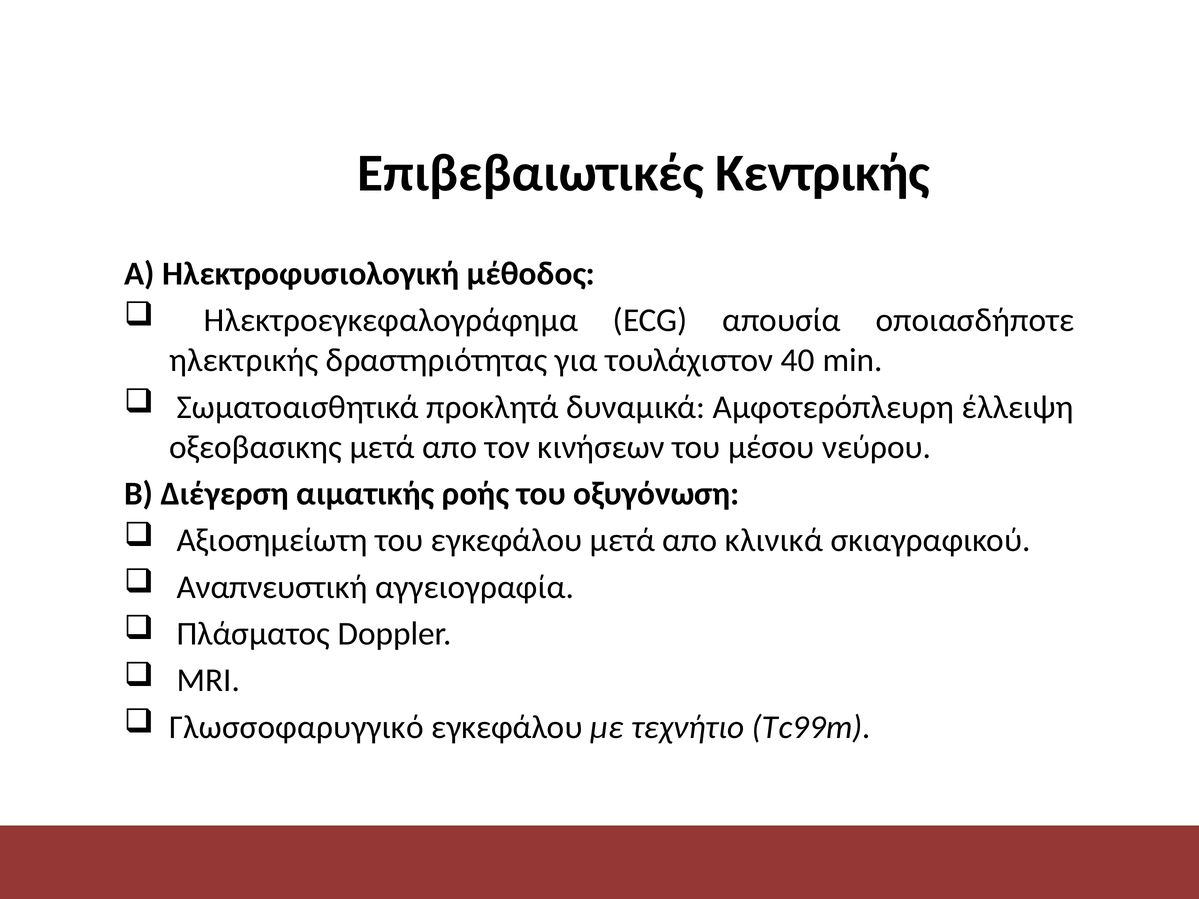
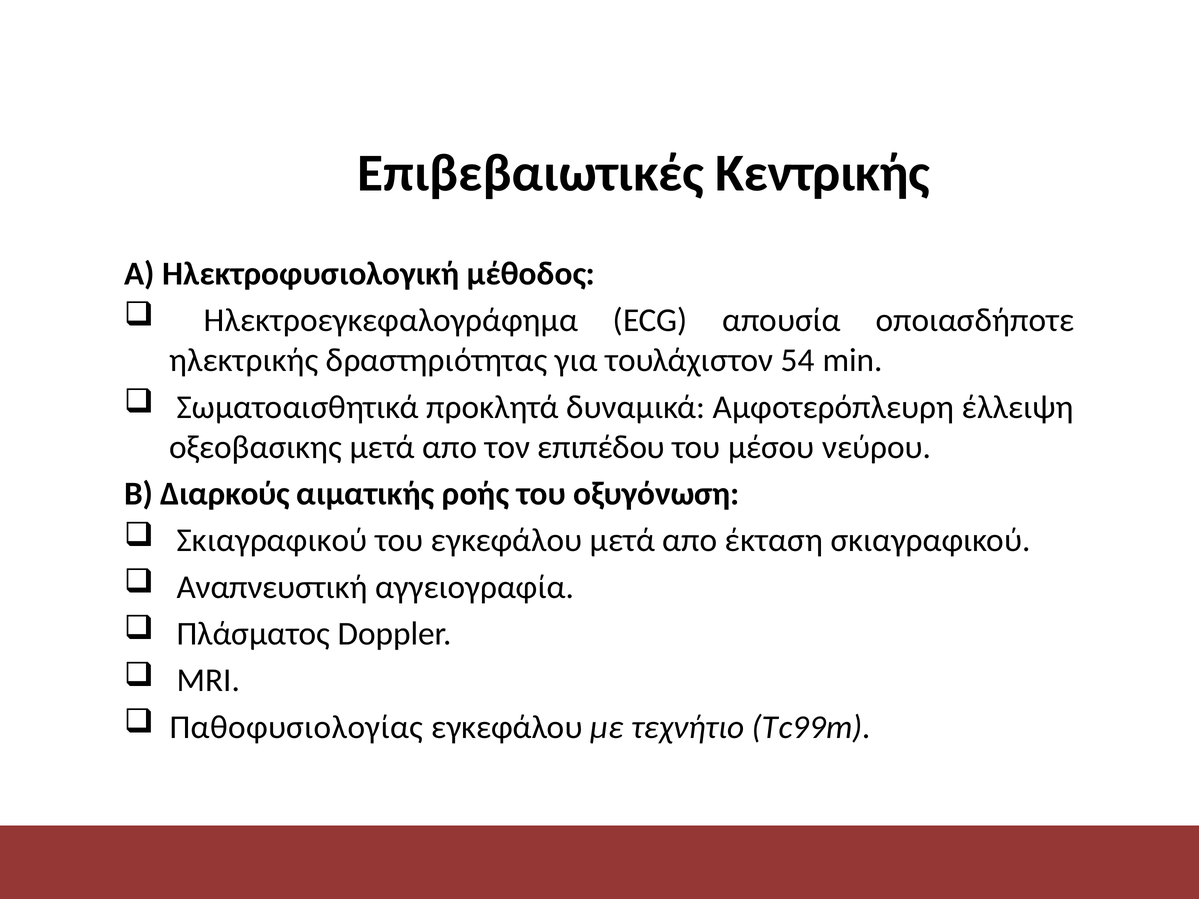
40: 40 -> 54 (798, 361)
κινήσεων: κινήσεων -> επιπέδου (601, 447)
Διέγερση: Διέγερση -> Διαρκούς (225, 494)
Αξιοσημείωτη: Αξιοσημείωτη -> Σκιαγραφικού (272, 541)
κλινικά: κλινικά -> έκταση (774, 541)
Γλωσσοφαρυγγικό: Γλωσσοφαρυγγικό -> Παθοφυσιολογίας (296, 727)
